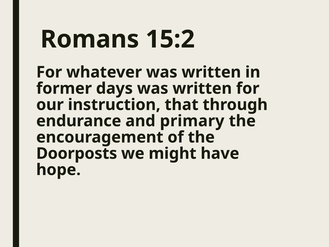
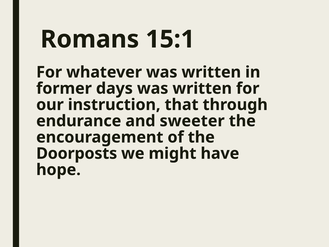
15:2: 15:2 -> 15:1 (170, 39)
primary: primary -> sweeter (192, 121)
